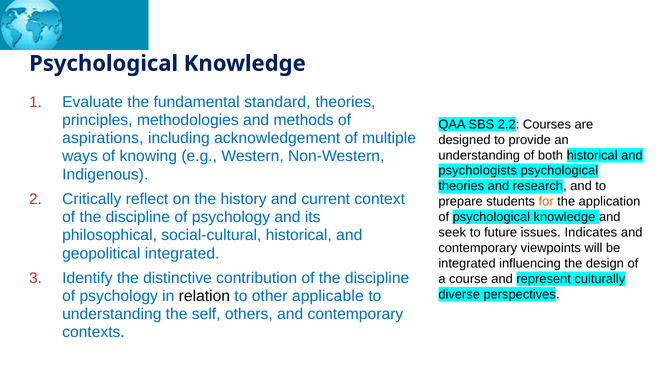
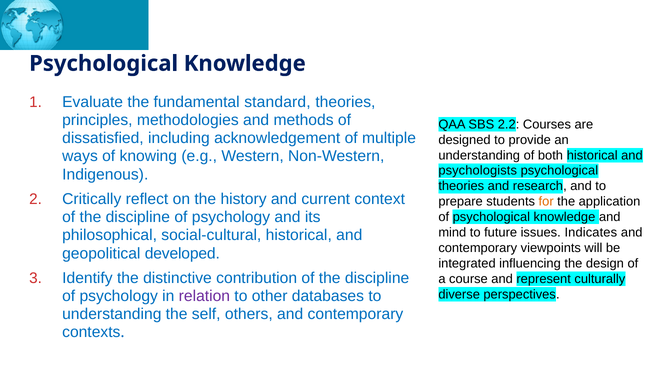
aspirations: aspirations -> dissatisfied (103, 138)
seek: seek -> mind (452, 232)
geopolitical integrated: integrated -> developed (182, 253)
relation colour: black -> purple (204, 296)
applicable: applicable -> databases (328, 296)
